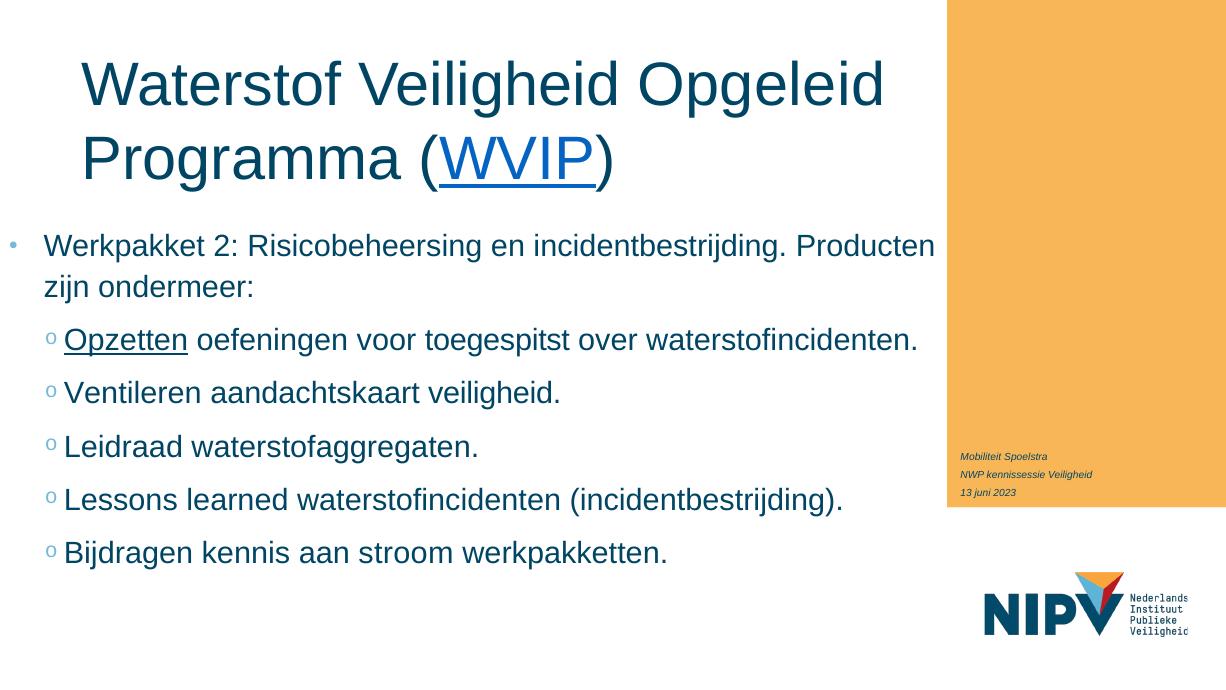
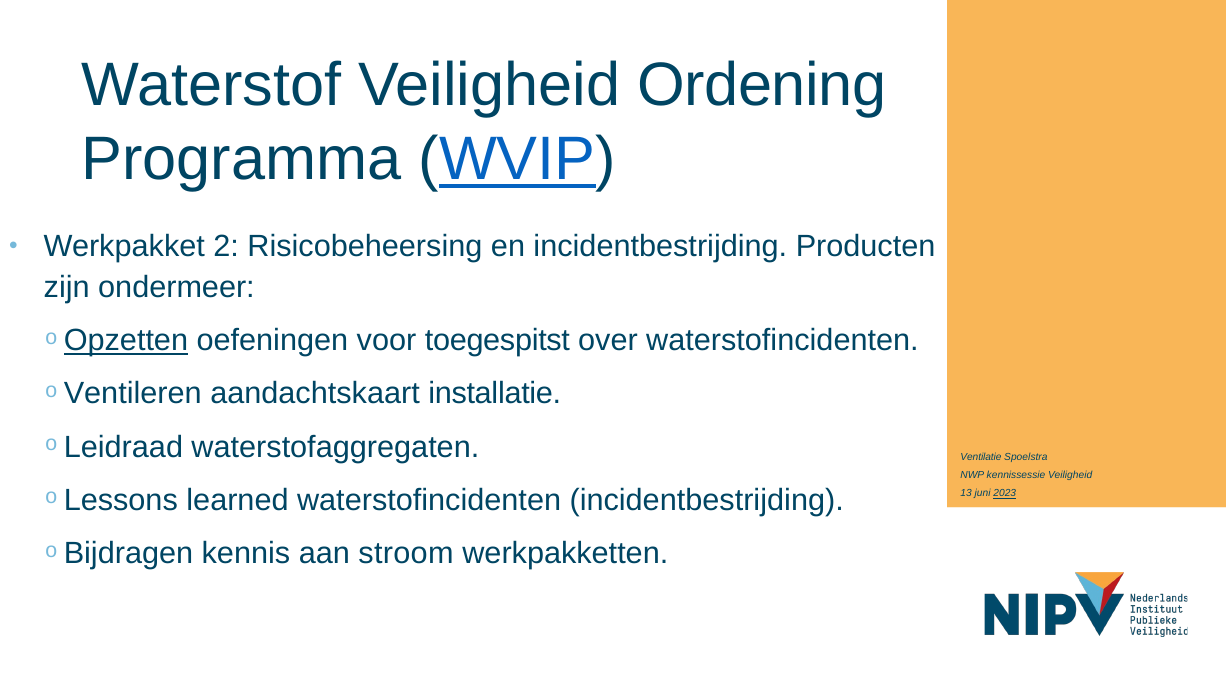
Opgeleid: Opgeleid -> Ordening (762, 85)
aandachtskaart veiligheid: veiligheid -> installatie (495, 394)
Mobiliteit: Mobiliteit -> Ventilatie (981, 457)
2023 underline: none -> present (1005, 493)
